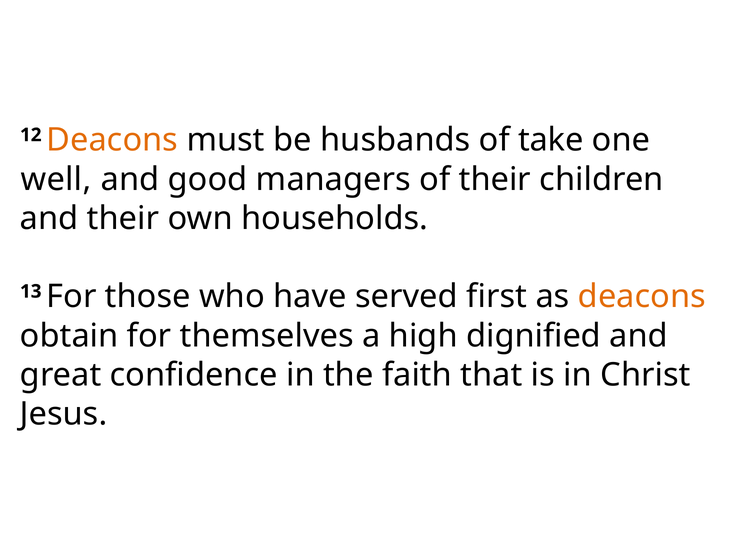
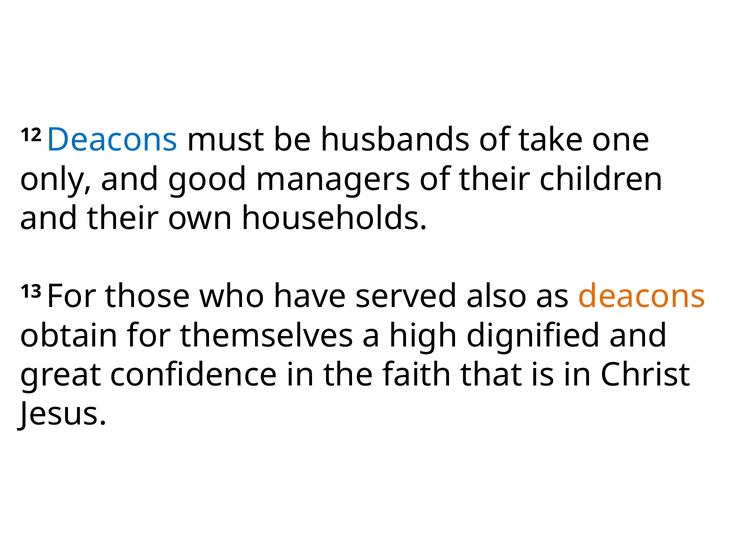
Deacons colour: orange -> blue (112, 140)
well: well -> only (56, 179)
first: first -> also (497, 297)
